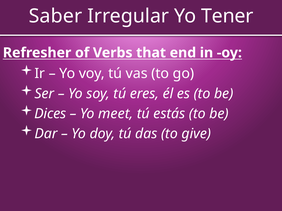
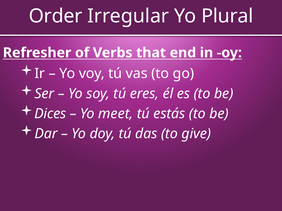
Saber: Saber -> Order (56, 16)
Tener: Tener -> Plural (227, 16)
